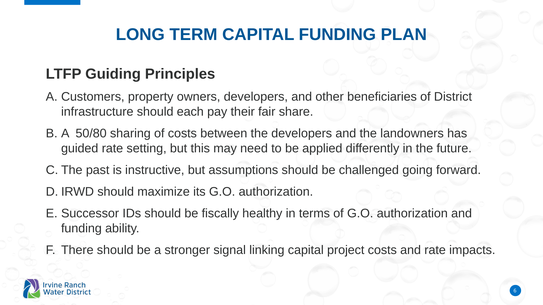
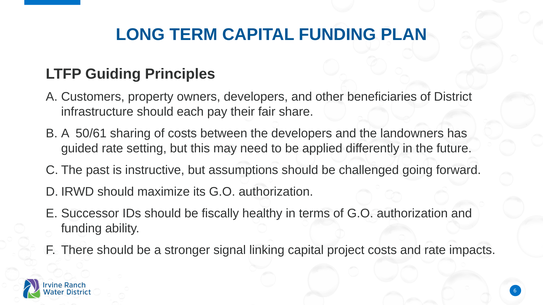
50/80: 50/80 -> 50/61 (91, 134)
